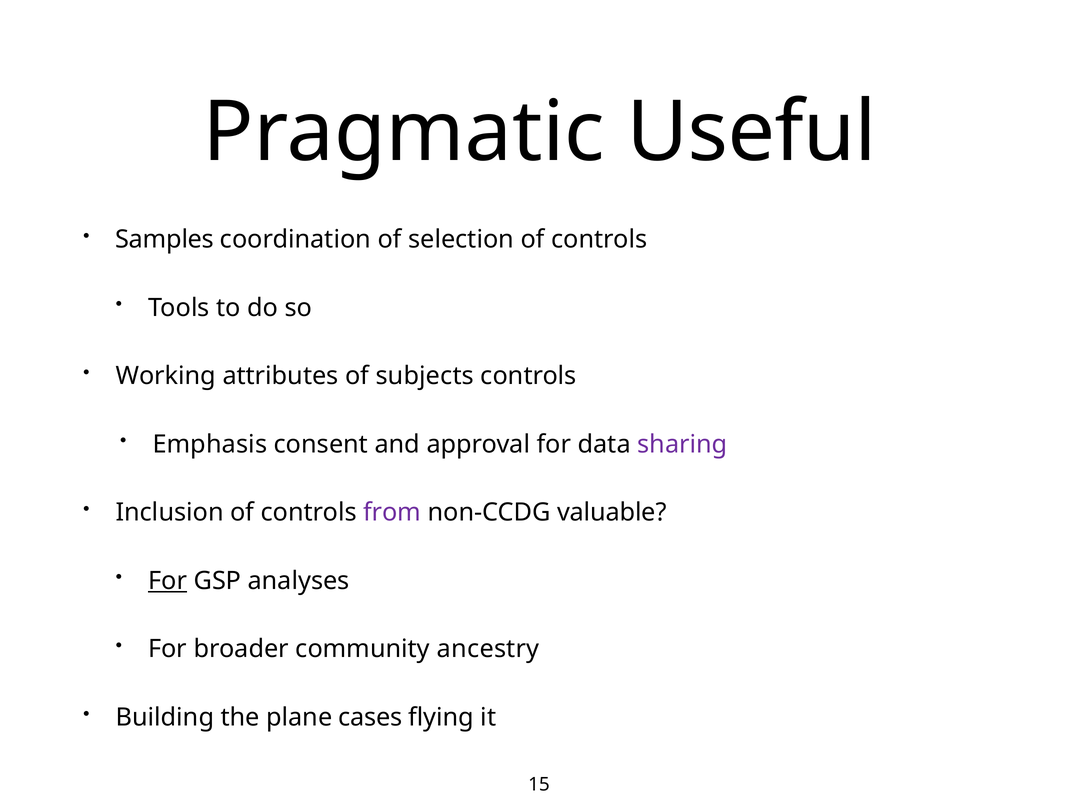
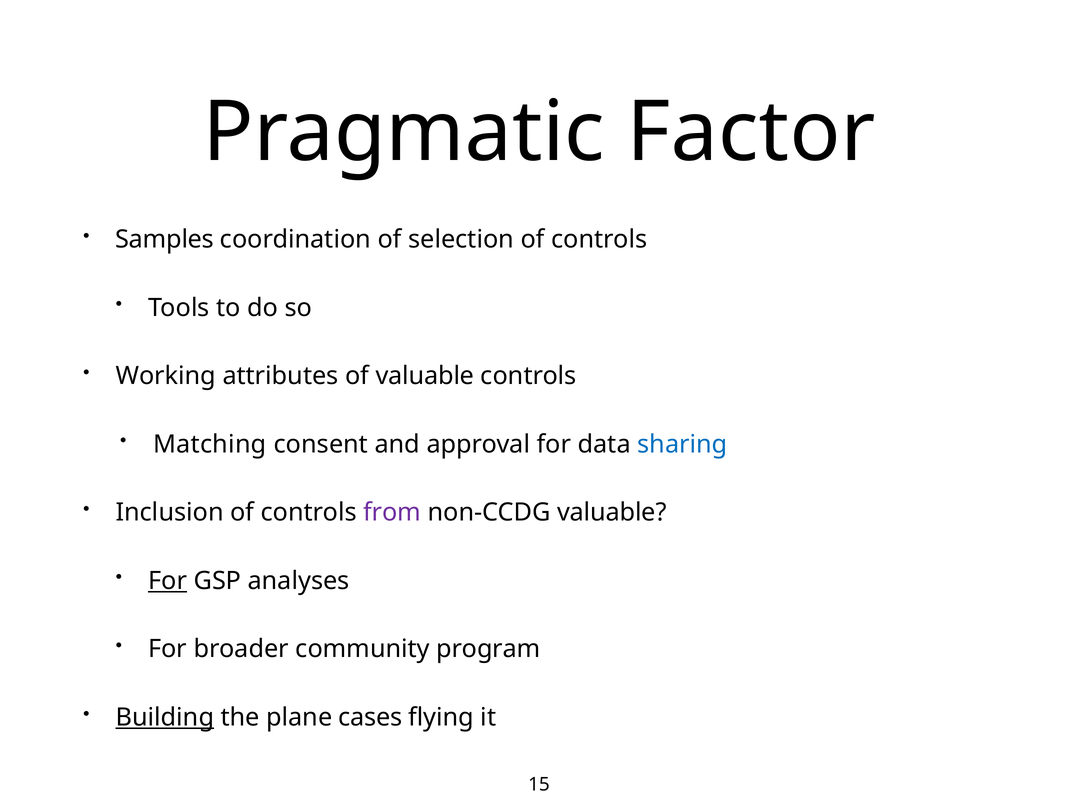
Useful: Useful -> Factor (751, 132)
of subjects: subjects -> valuable (425, 376)
Emphasis: Emphasis -> Matching (210, 444)
sharing colour: purple -> blue (682, 444)
ancestry: ancestry -> program (488, 649)
Building underline: none -> present (165, 718)
